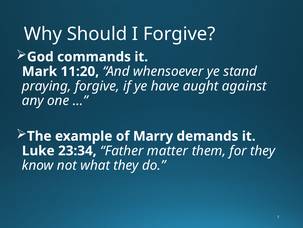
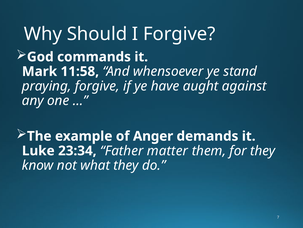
11:20: 11:20 -> 11:58 (80, 71)
Marry: Marry -> Anger (153, 136)
